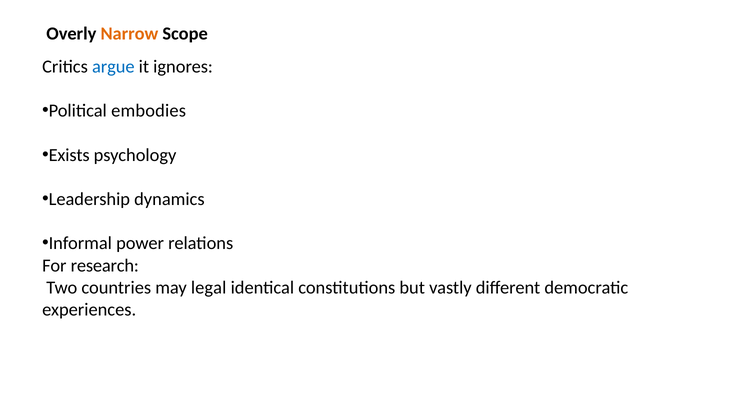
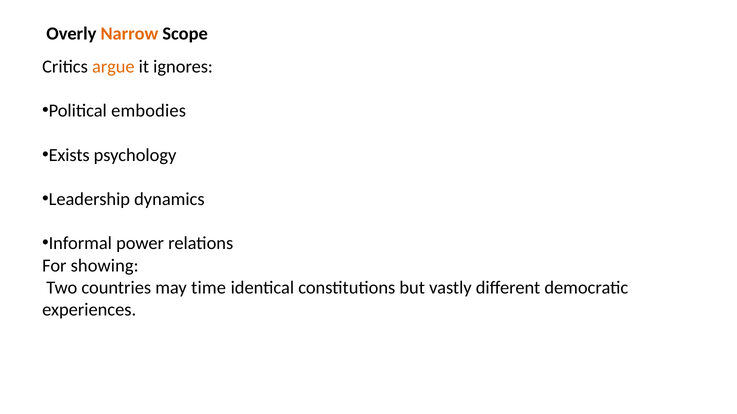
argue colour: blue -> orange (113, 67)
research: research -> showing (105, 266)
legal: legal -> time (209, 288)
